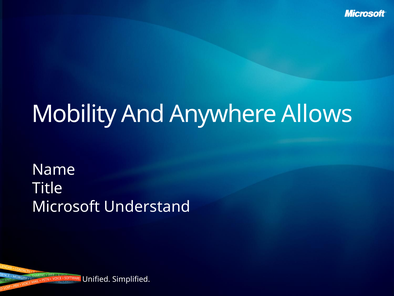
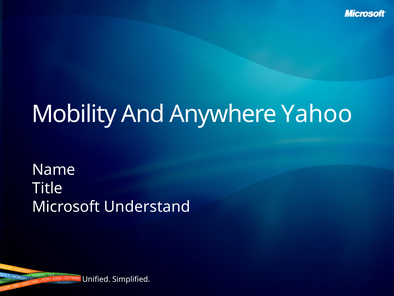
Allows: Allows -> Yahoo (317, 114)
